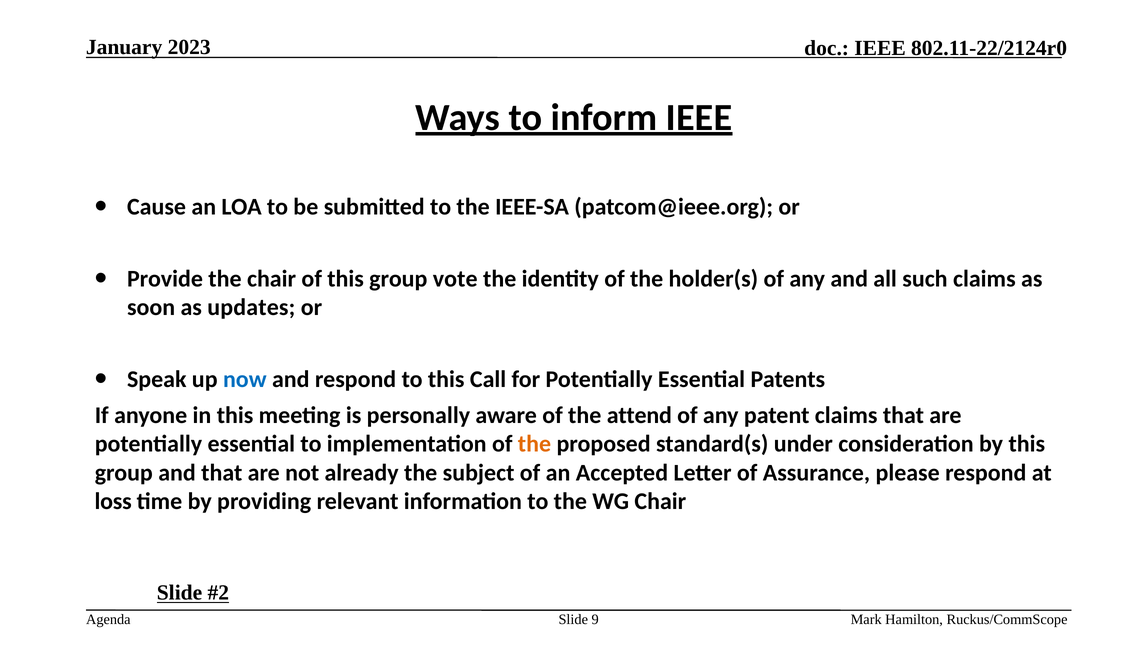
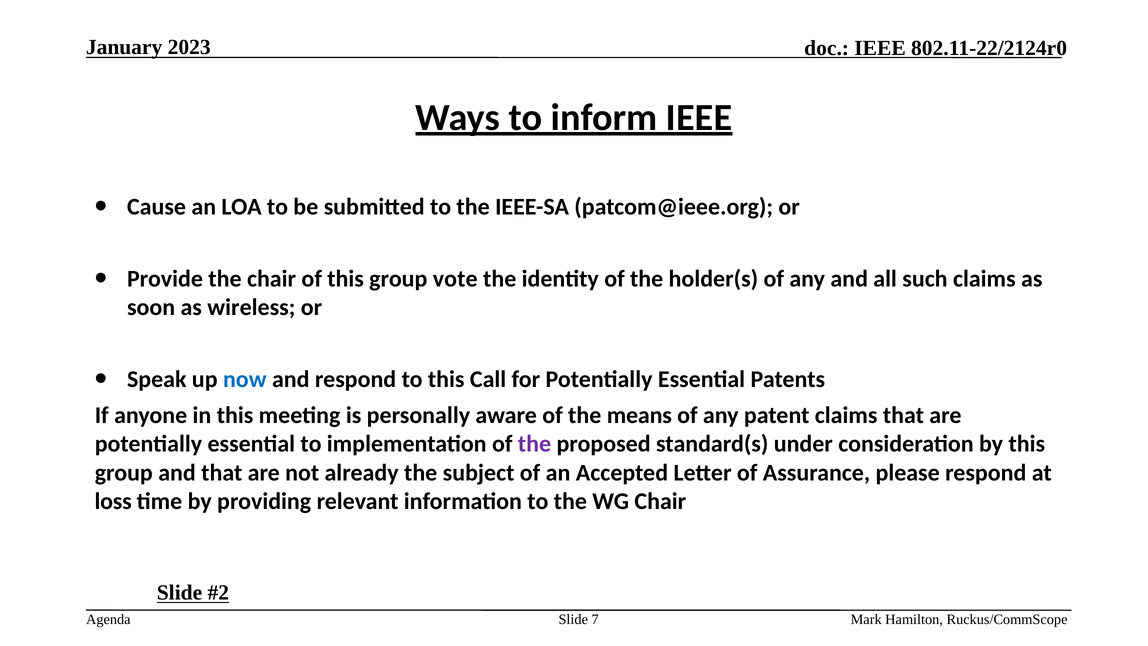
updates: updates -> wireless (251, 307)
attend: attend -> means (639, 415)
the colour: orange -> purple (534, 444)
9: 9 -> 7 (595, 619)
